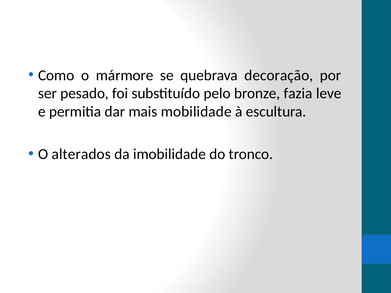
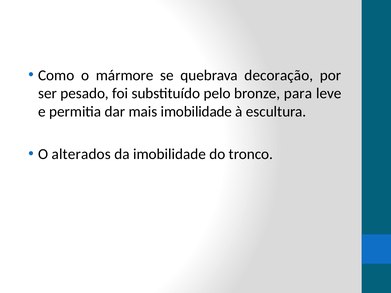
fazia: fazia -> para (298, 94)
mais mobilidade: mobilidade -> imobilidade (196, 112)
